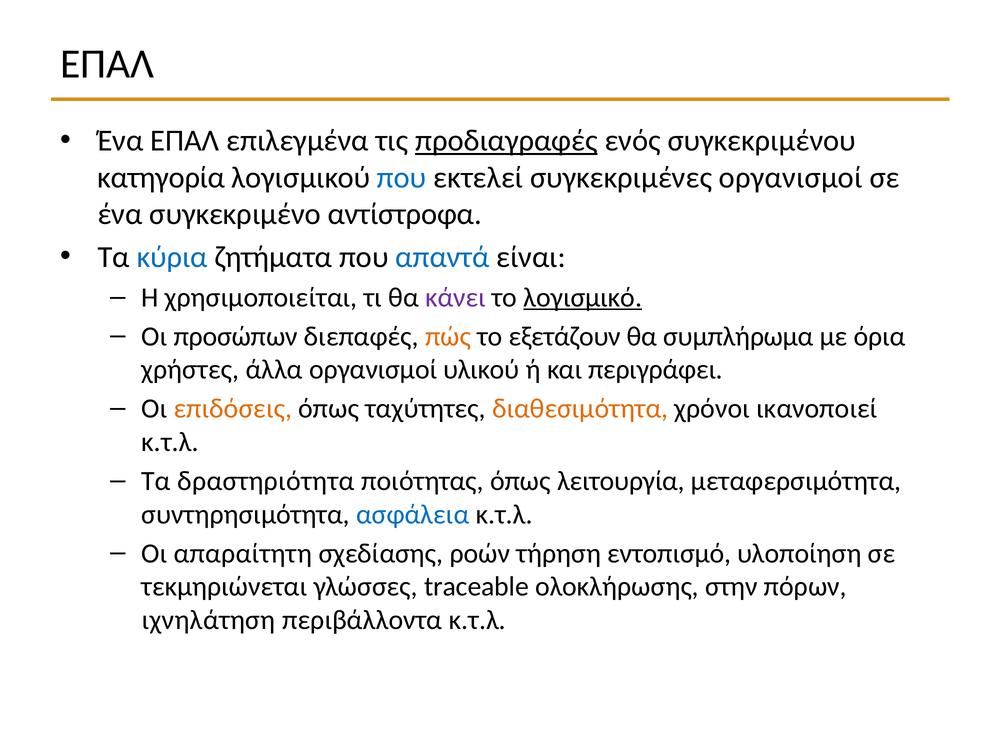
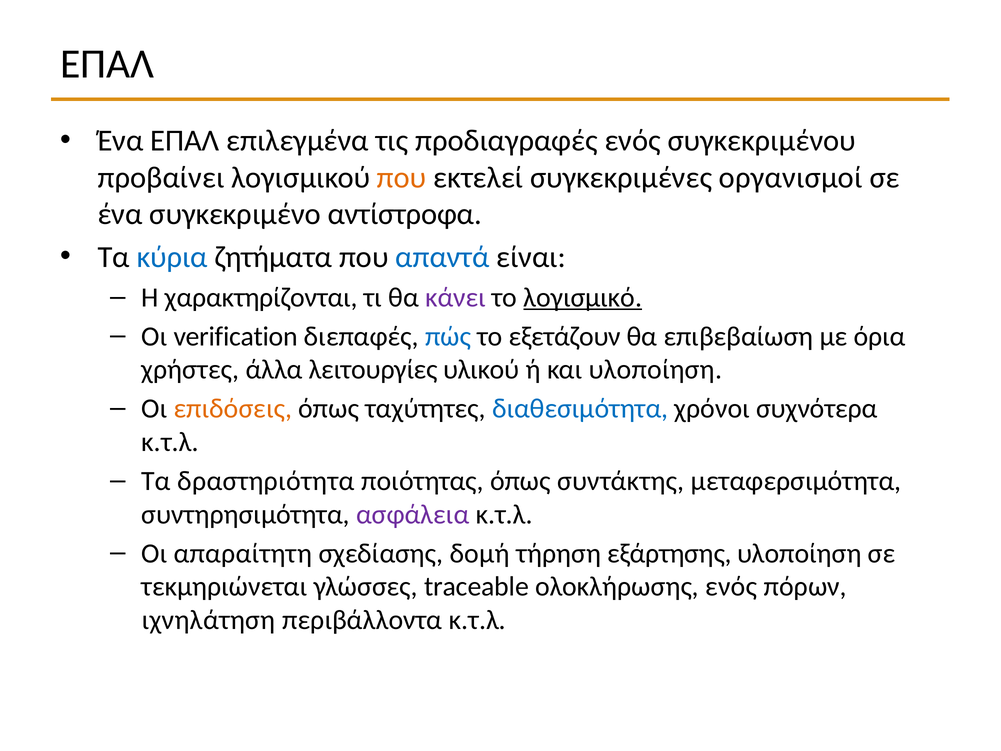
προδιαγραφές underline: present -> none (506, 141)
κατηγορία: κατηγορία -> προβαίνει (161, 177)
που colour: blue -> orange (402, 177)
χρησιμοποιείται: χρησιμοποιείται -> χαρακτηρίζονται (261, 297)
προσώπων: προσώπων -> verification (236, 336)
πώς colour: orange -> blue (448, 336)
συμπλήρωμα: συμπλήρωμα -> επιβεβαίωση (738, 336)
άλλα οργανισμοί: οργανισμοί -> λειτουργίες (373, 370)
και περιγράφει: περιγράφει -> υλοποίηση (655, 370)
διαθεσιμότητα colour: orange -> blue (580, 409)
ικανοποιεί: ικανοποιεί -> συχνότερα (817, 409)
λειτουργία: λειτουργία -> συντάκτης (621, 481)
ασφάλεια colour: blue -> purple (413, 514)
ροών: ροών -> δομή (480, 553)
εντοπισμό: εντοπισμό -> εξάρτησης (669, 553)
ολοκλήρωσης στην: στην -> ενός (731, 587)
